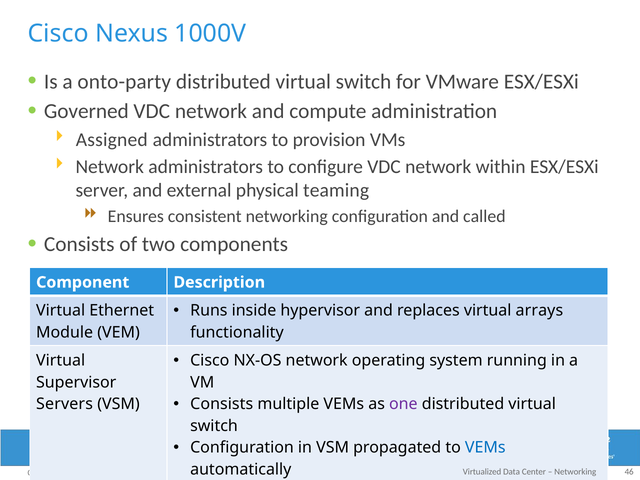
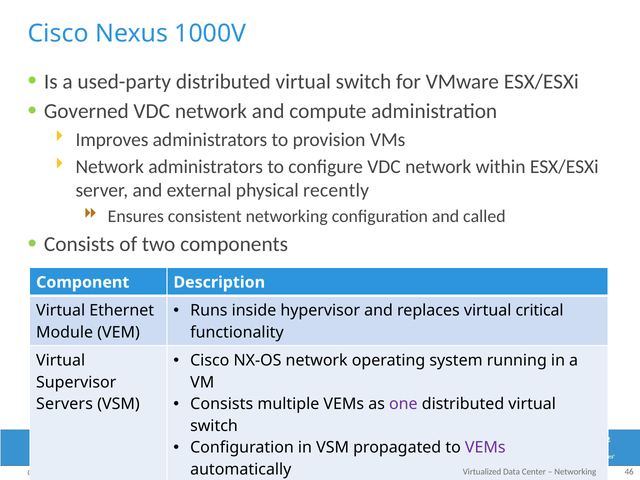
onto-party: onto-party -> used-party (124, 81)
Assigned: Assigned -> Improves (112, 140)
teaming: teaming -> recently (336, 190)
arrays: arrays -> critical (540, 311)
VEMs colour: blue -> purple (485, 448)
